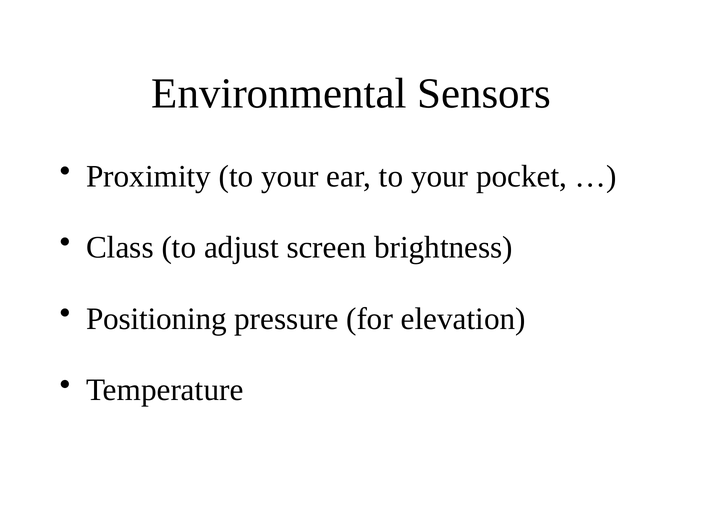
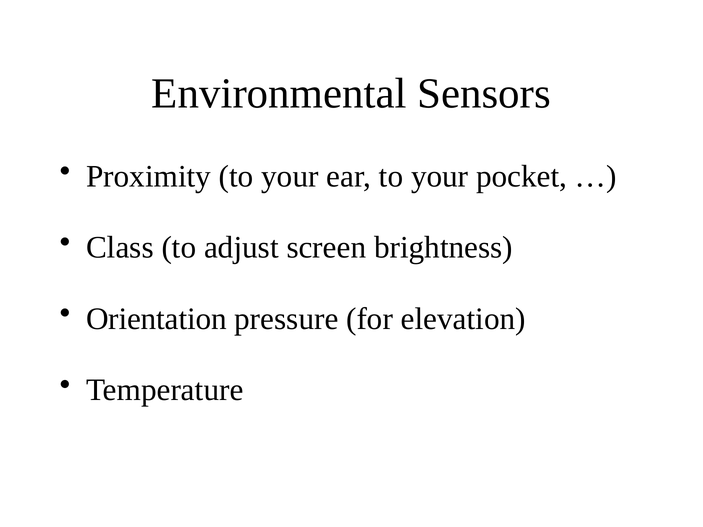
Positioning: Positioning -> Orientation (156, 319)
